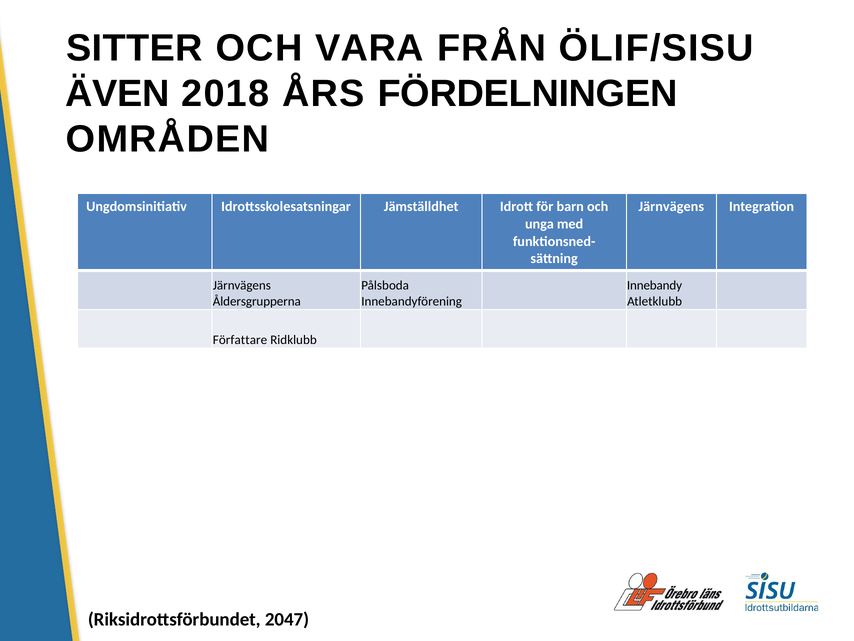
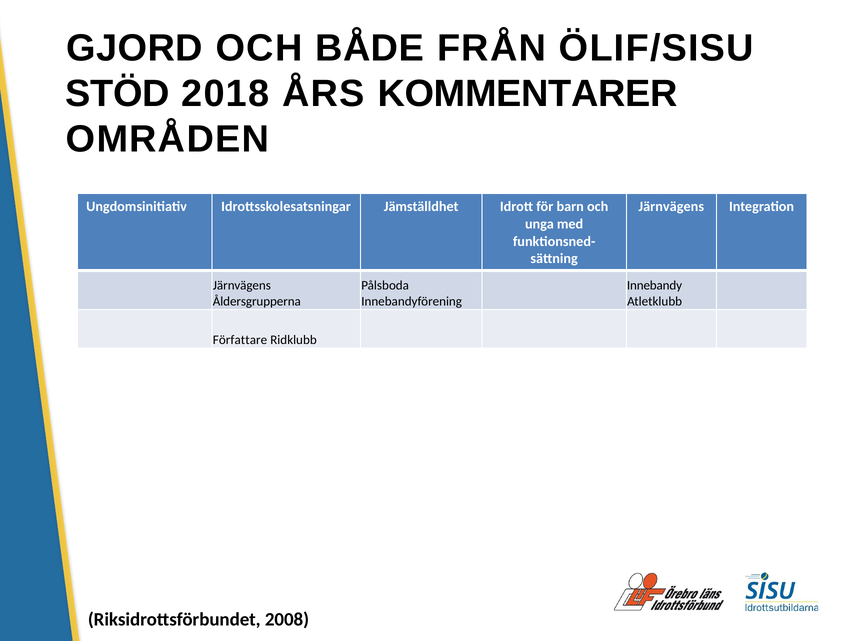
SITTER: SITTER -> GJORD (135, 48)
VARA: VARA -> BÅDE (370, 48)
ÄVEN: ÄVEN -> STÖD (117, 94)
FÖRDELNINGEN: FÖRDELNINGEN -> KOMMENTARER (528, 94)
2047: 2047 -> 2008 (287, 619)
